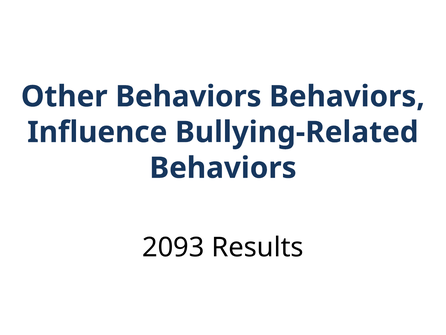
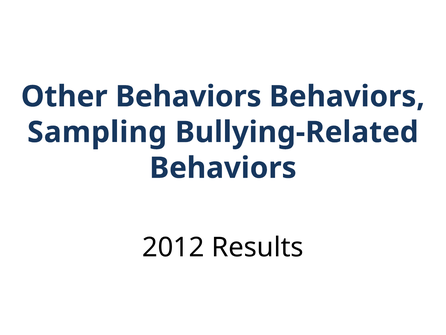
Influence: Influence -> Sampling (97, 132)
2093: 2093 -> 2012 (173, 247)
